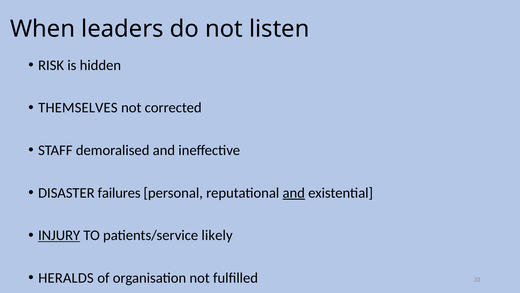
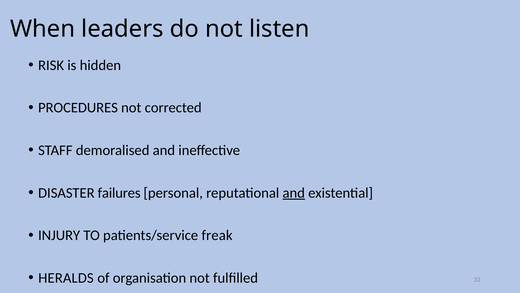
THEMSELVES: THEMSELVES -> PROCEDURES (78, 108)
INJURY underline: present -> none (59, 235)
likely: likely -> freak (217, 235)
